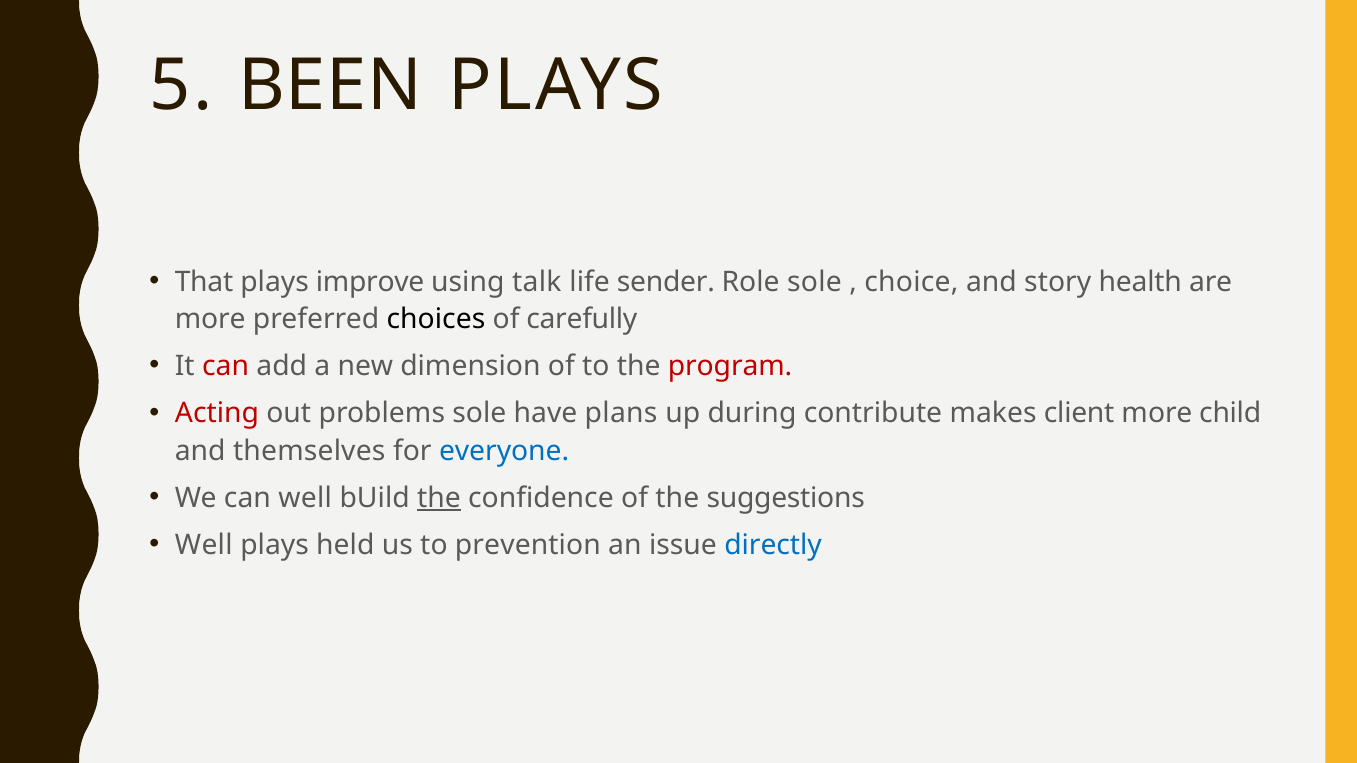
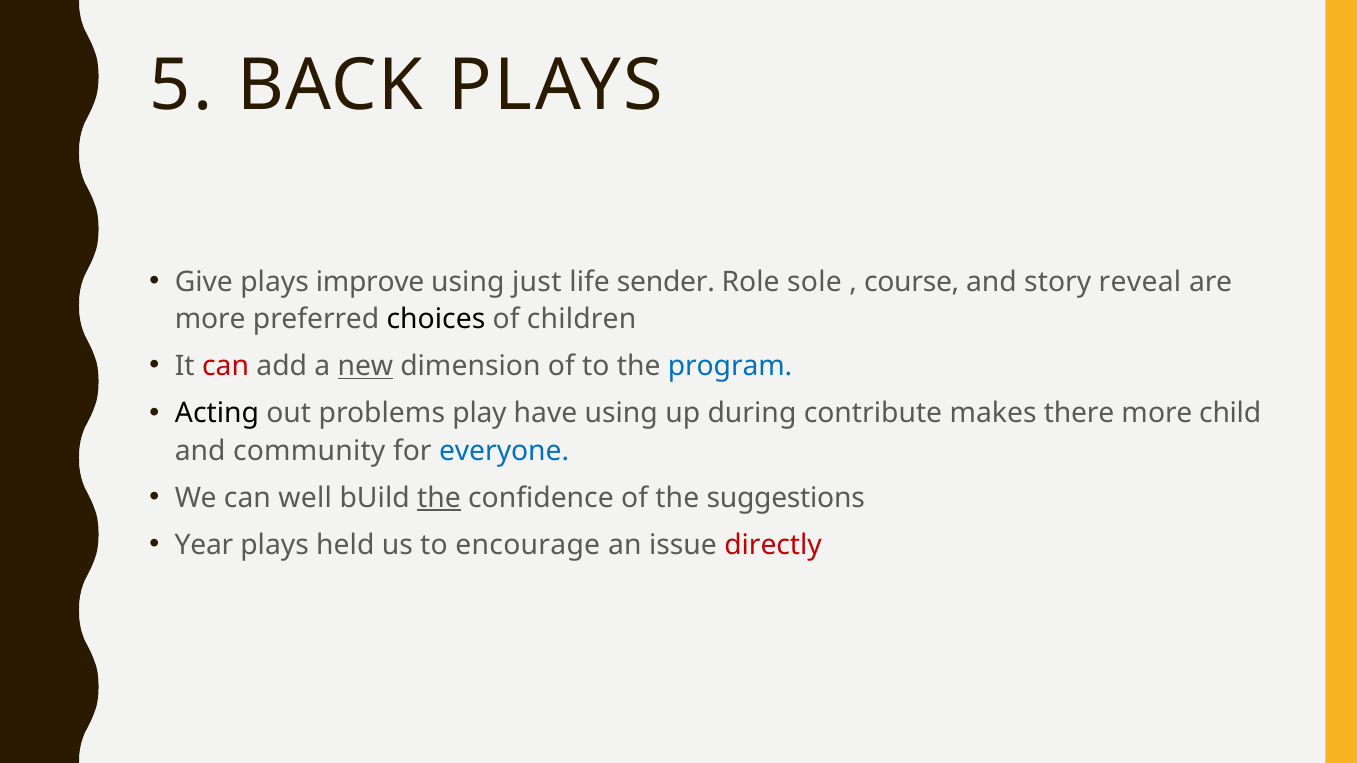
BEEN: BEEN -> BACK (330, 86)
That: That -> Give (204, 282)
talk: talk -> just (537, 282)
choice: choice -> course (912, 282)
health: health -> reveal (1140, 282)
carefully: carefully -> children (582, 319)
new underline: none -> present (365, 366)
program colour: red -> blue (730, 366)
Acting colour: red -> black (217, 414)
problems sole: sole -> play (479, 414)
have plans: plans -> using (621, 414)
client: client -> there (1079, 414)
themselves: themselves -> community (309, 451)
Well: Well -> Year (204, 545)
prevention: prevention -> encourage (528, 545)
directly colour: blue -> red (773, 545)
